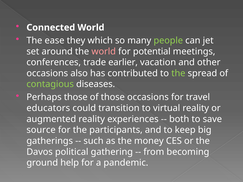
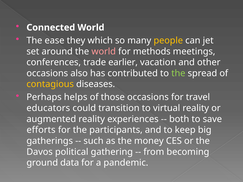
people colour: light green -> yellow (168, 41)
potential: potential -> methods (152, 51)
contagious colour: light green -> yellow (50, 84)
Perhaps those: those -> helps (76, 97)
source: source -> efforts (41, 130)
help: help -> data (70, 163)
